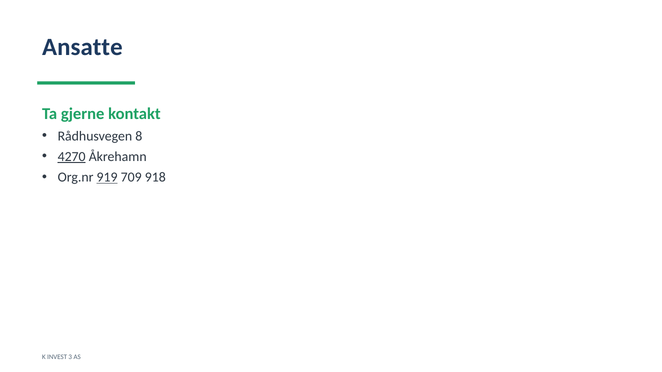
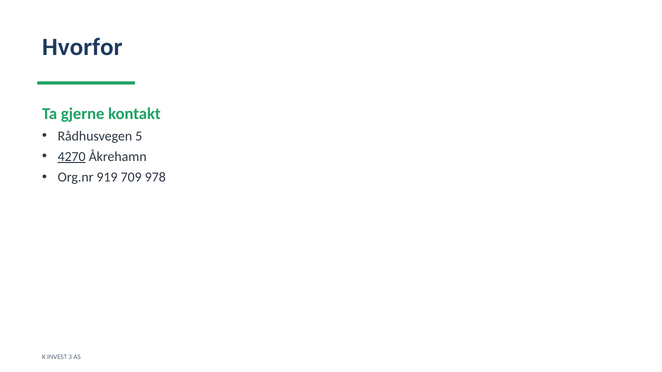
Ansatte: Ansatte -> Hvorfor (82, 47)
8: 8 -> 5 (139, 136)
919 underline: present -> none (107, 178)
918: 918 -> 978 (155, 178)
